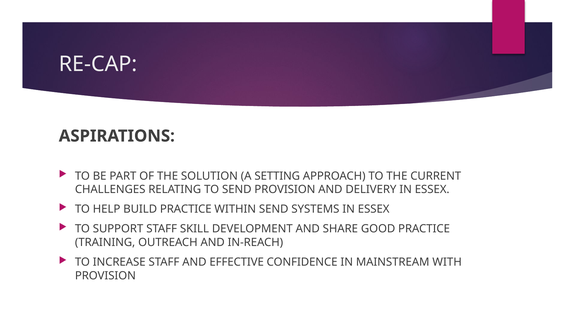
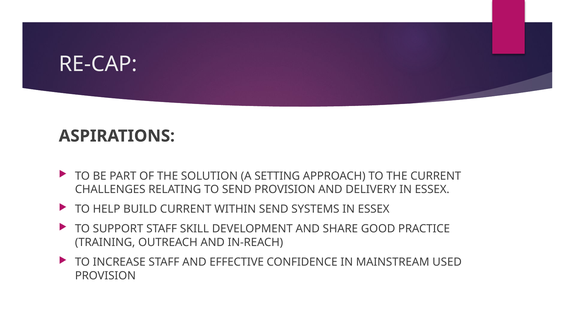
BUILD PRACTICE: PRACTICE -> CURRENT (186, 209)
WITH: WITH -> USED (447, 262)
